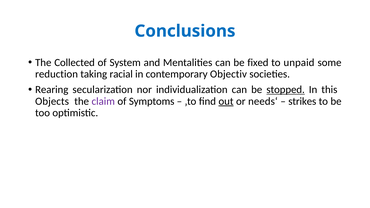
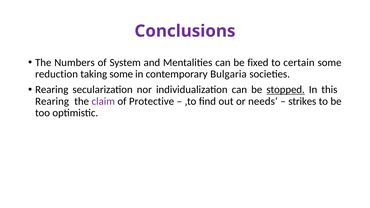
Conclusions colour: blue -> purple (185, 31)
Collected: Collected -> Numbers (75, 63)
unpaid: unpaid -> certain (299, 63)
taking racial: racial -> some (121, 74)
Objectiv: Objectiv -> Bulgaria (228, 74)
Objects: Objects -> Rearing (52, 101)
Symptoms: Symptoms -> Protective (152, 101)
out underline: present -> none (226, 101)
